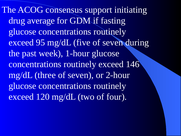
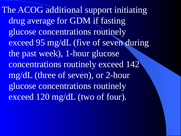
consensus: consensus -> additional (64, 10)
146: 146 -> 142 (133, 64)
